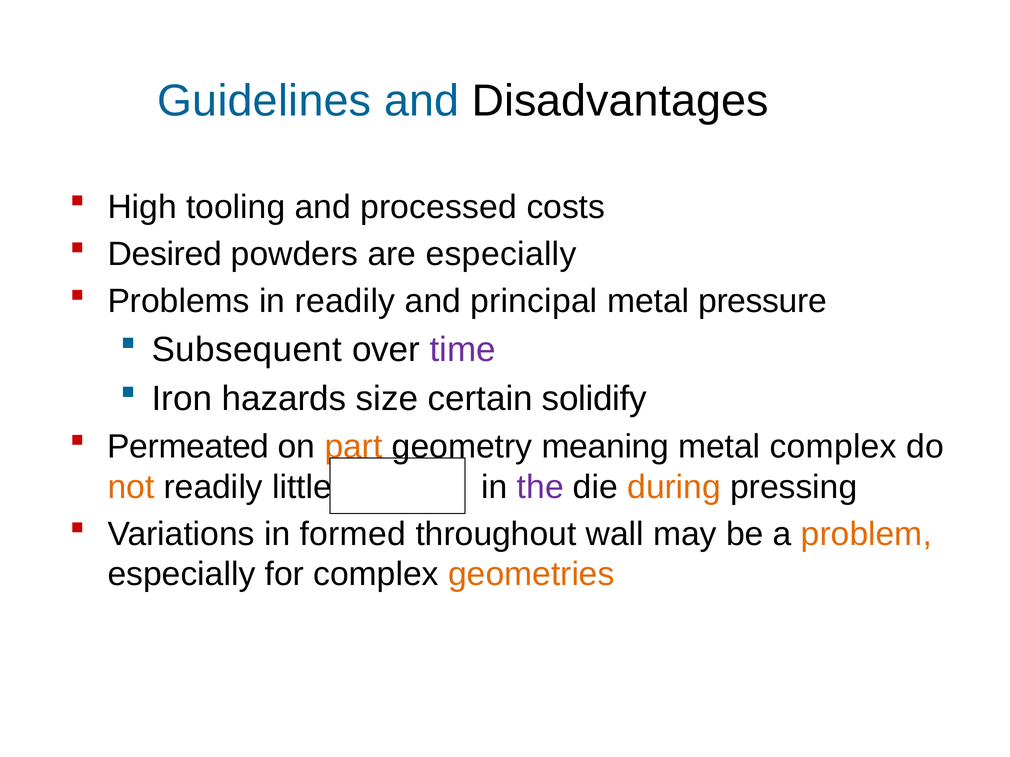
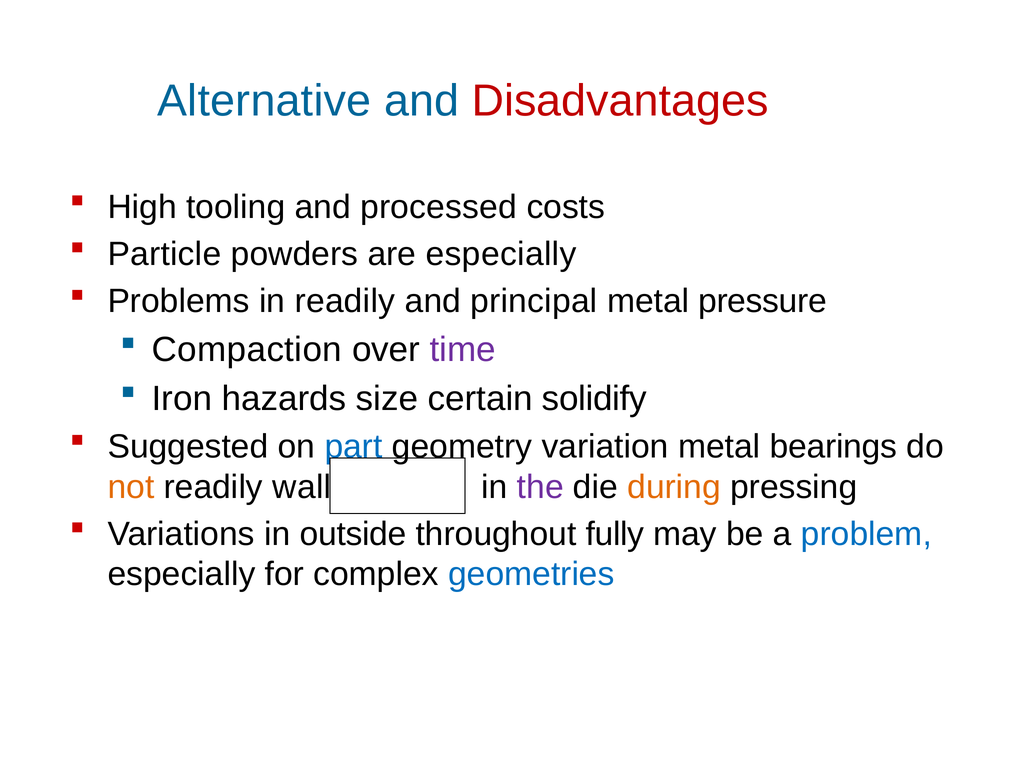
Guidelines: Guidelines -> Alternative (264, 101)
Disadvantages colour: black -> red (620, 101)
Desired: Desired -> Particle (164, 254)
Subsequent: Subsequent -> Compaction (247, 350)
Permeated: Permeated -> Suggested (188, 447)
part colour: orange -> blue (354, 447)
meaning: meaning -> variation (605, 447)
metal complex: complex -> bearings (833, 447)
little: little -> wall (302, 487)
formed: formed -> outside (353, 534)
wall: wall -> fully (615, 534)
problem colour: orange -> blue (866, 534)
geometries colour: orange -> blue (531, 575)
